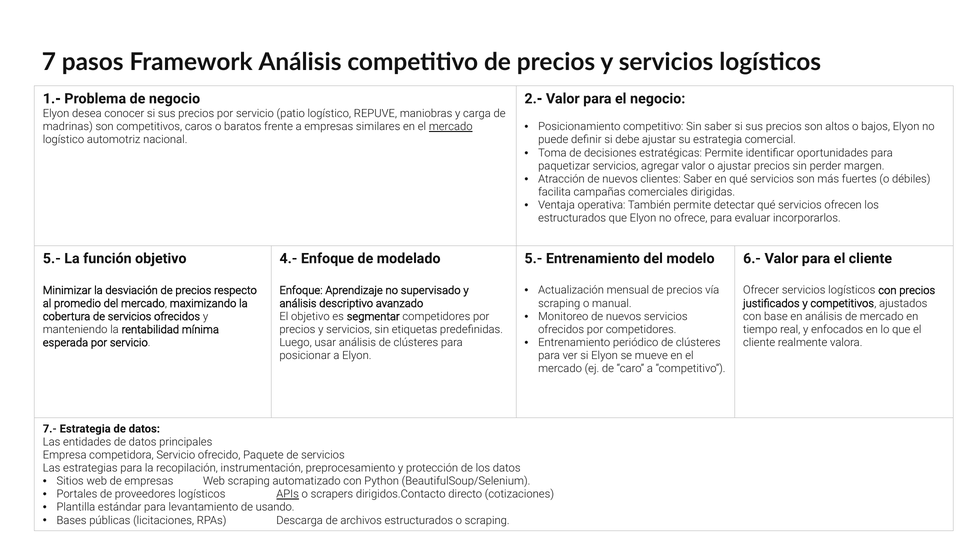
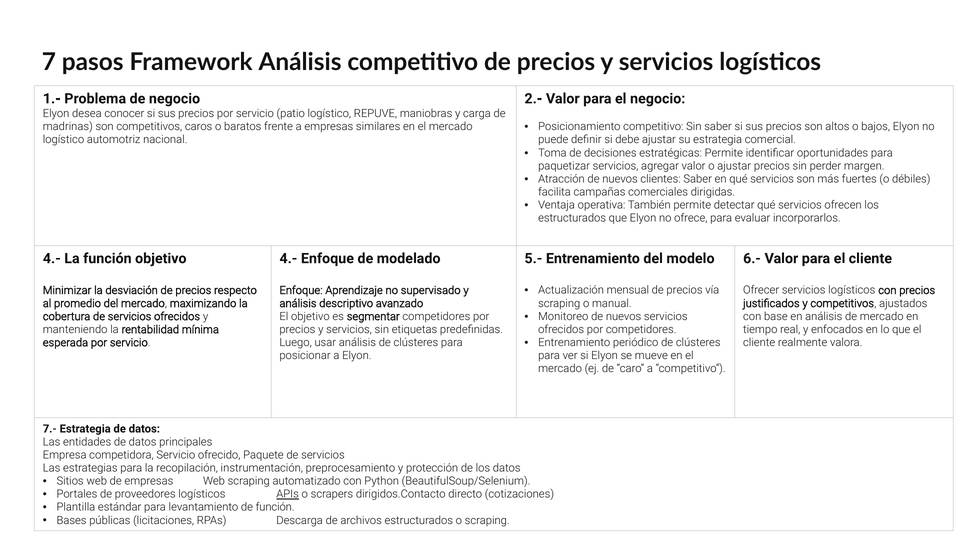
mercado underline: present -> none (451, 127)
5.-: 5.- -> 4.- (52, 258)
de usando: usando -> función (275, 507)
